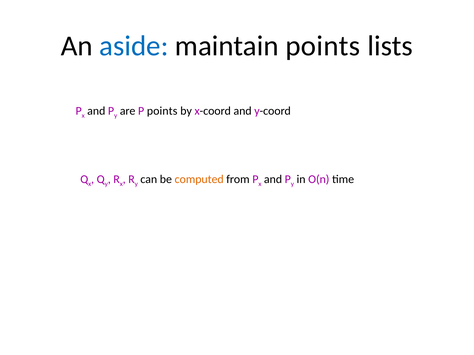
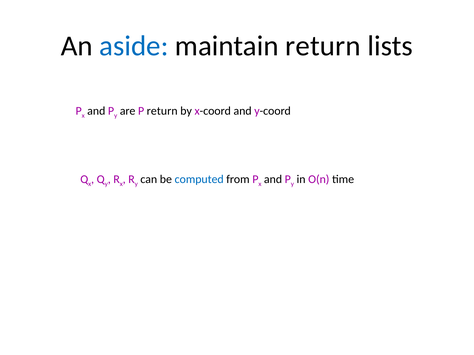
maintain points: points -> return (323, 46)
P points: points -> return (162, 111)
computed colour: orange -> blue (199, 180)
